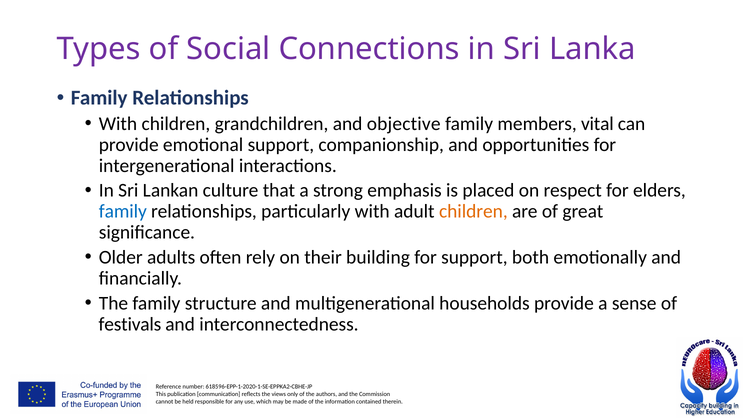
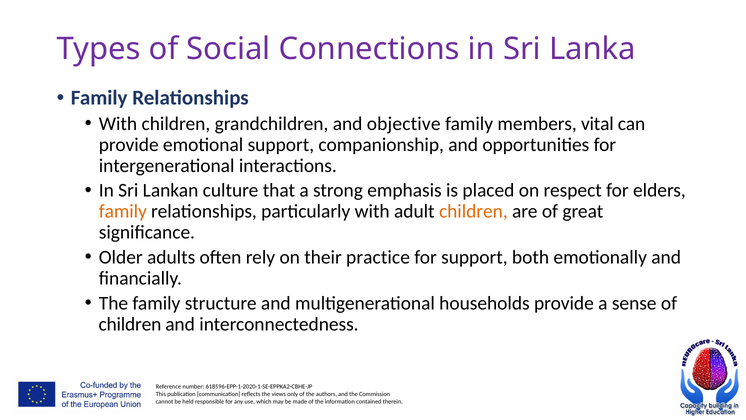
family colour: blue -> orange (123, 211)
building: building -> practice (378, 257)
festivals: festivals -> children (130, 324)
